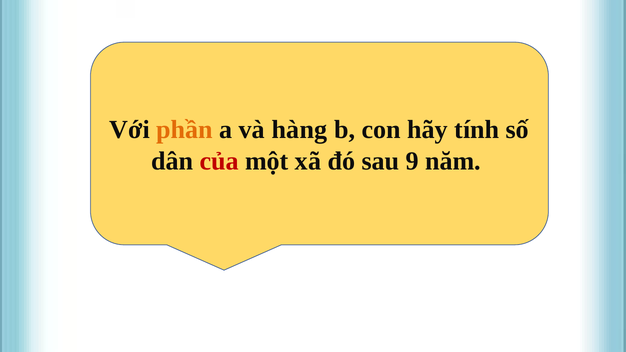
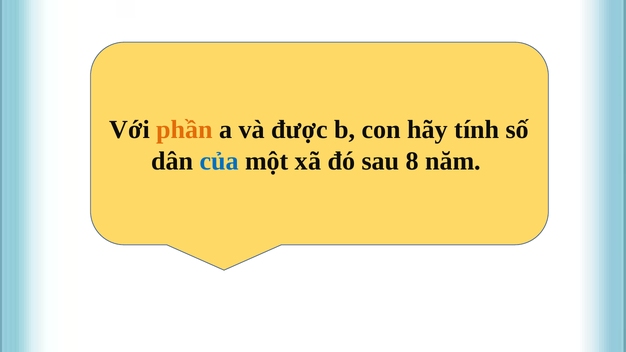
hàng: hàng -> được (300, 130)
của colour: red -> blue (219, 161)
9: 9 -> 8 (412, 161)
